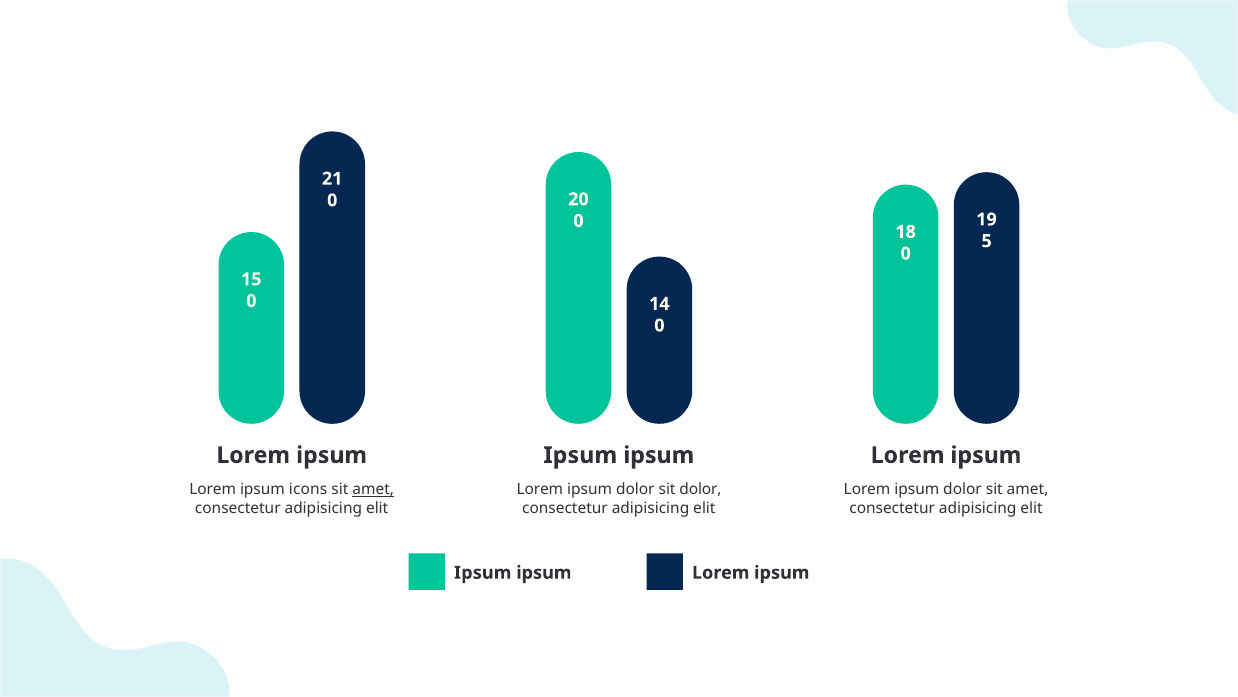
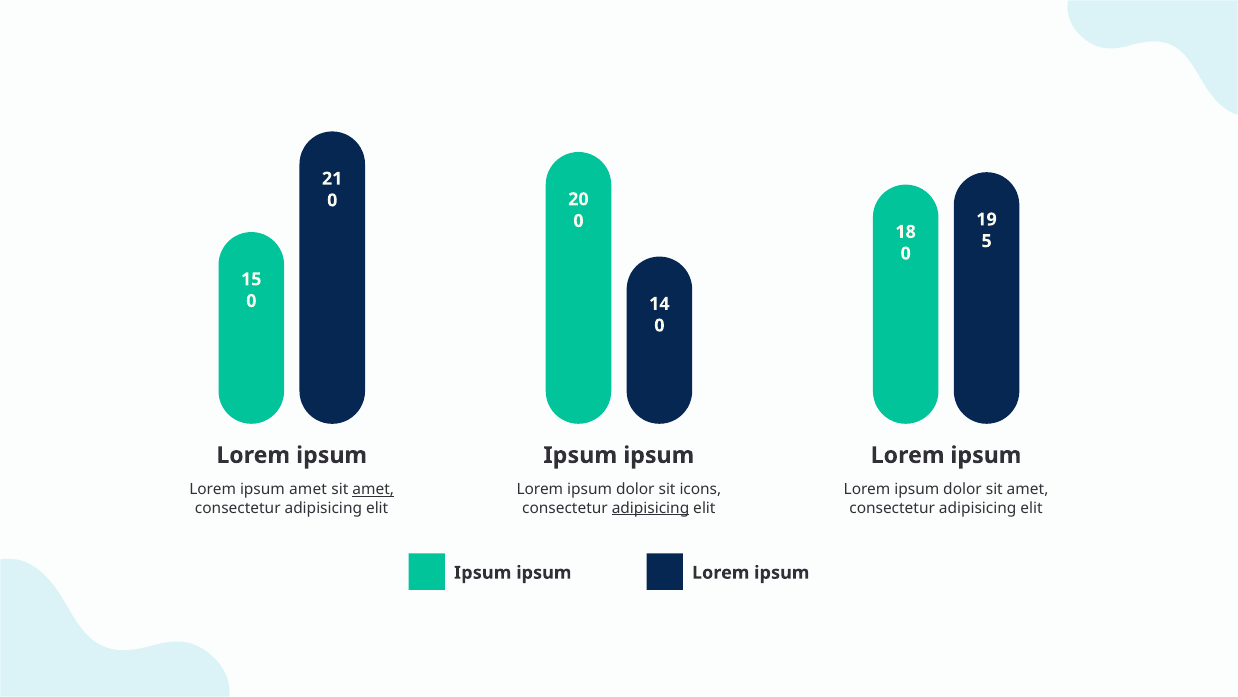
ipsum icons: icons -> amet (308, 489)
sit dolor: dolor -> icons (700, 489)
adipisicing underline: none -> present (651, 508)
